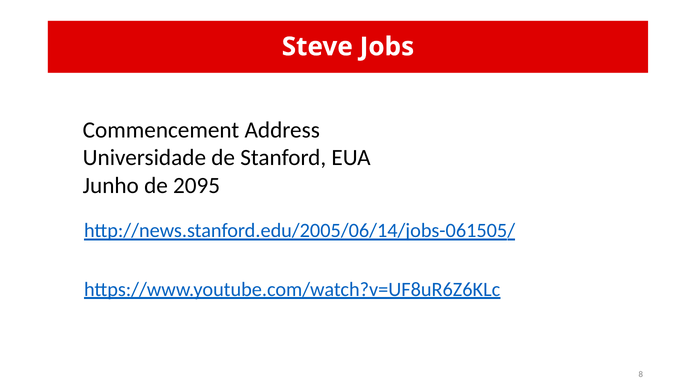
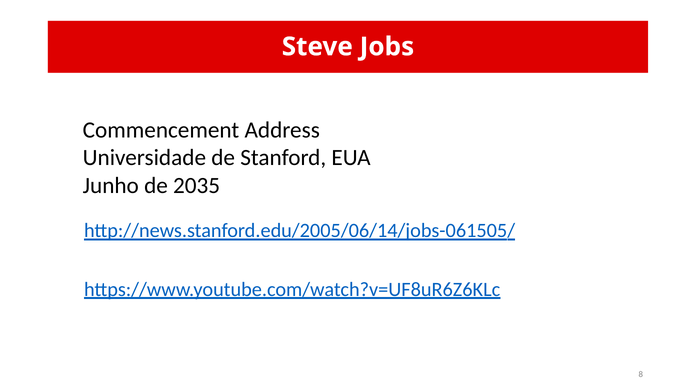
2095: 2095 -> 2035 (197, 185)
